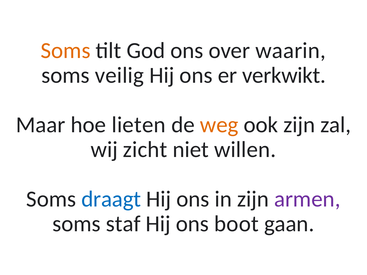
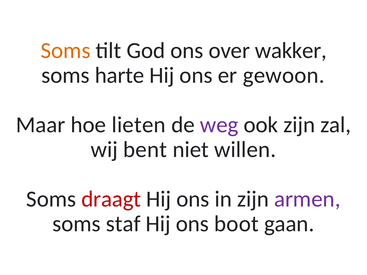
waarin: waarin -> wakker (291, 51)
veilig: veilig -> harte (120, 75)
verkwikt: verkwikt -> gewoon (284, 75)
weg colour: orange -> purple (219, 125)
zicht: zicht -> bent (145, 150)
draagt colour: blue -> red (111, 199)
